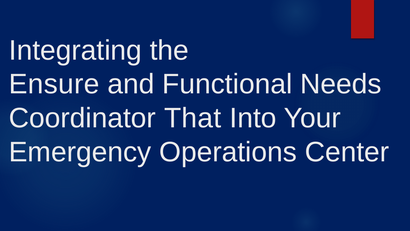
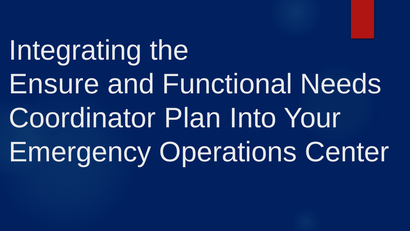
That: That -> Plan (193, 118)
